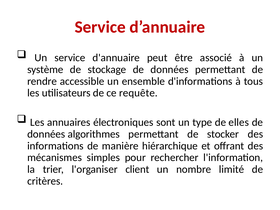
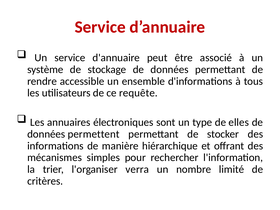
algorithmes: algorithmes -> permettent (94, 134)
client: client -> verra (137, 169)
